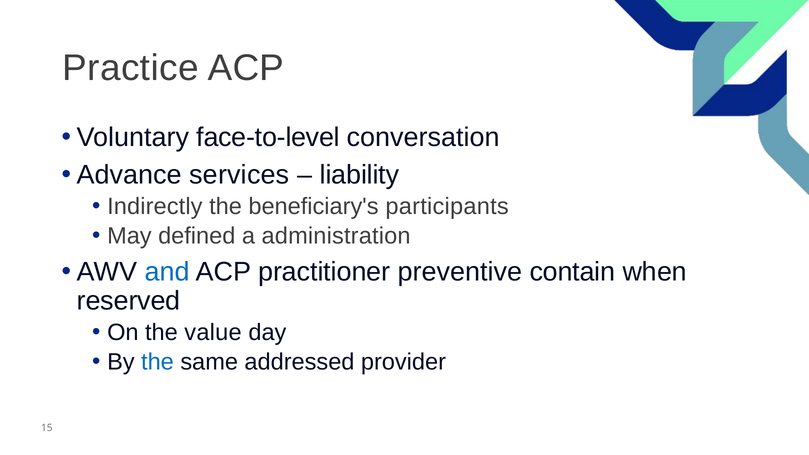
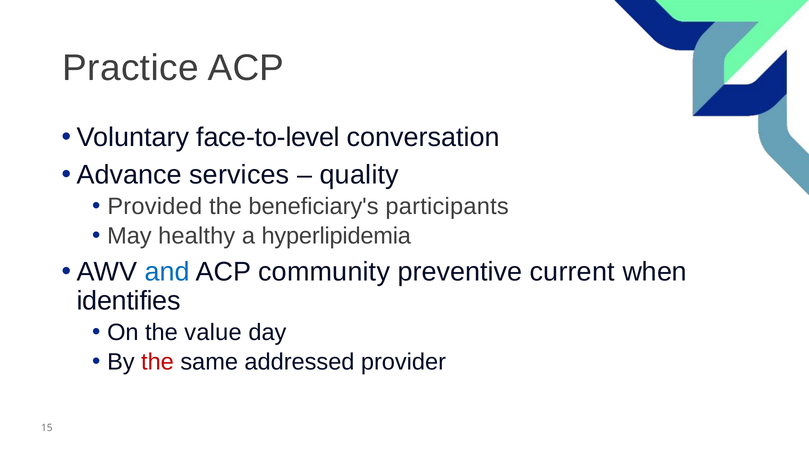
liability: liability -> quality (359, 175)
Indirectly: Indirectly -> Provided (155, 206)
defined: defined -> healthy (197, 236)
administration: administration -> hyperlipidemia (336, 236)
practitioner: practitioner -> community (324, 272)
contain: contain -> current (572, 272)
reserved: reserved -> identifies (129, 301)
the colour: blue -> red (157, 362)
